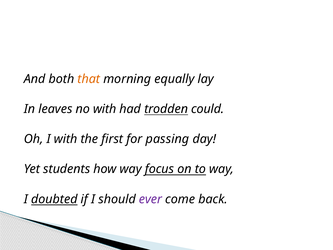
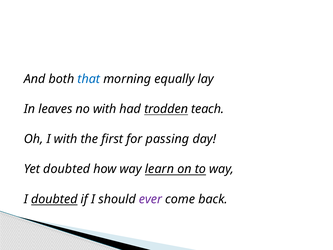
that colour: orange -> blue (89, 79)
could: could -> teach (208, 109)
Yet students: students -> doubted (67, 169)
focus: focus -> learn (159, 169)
